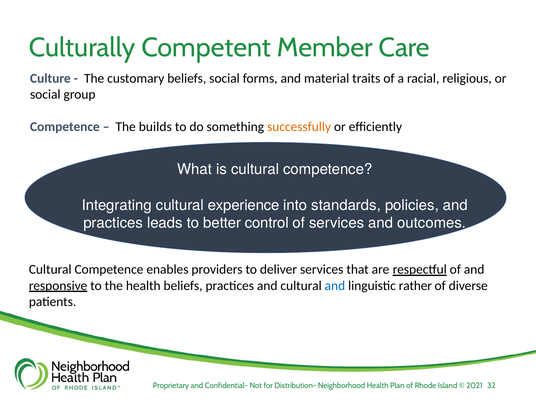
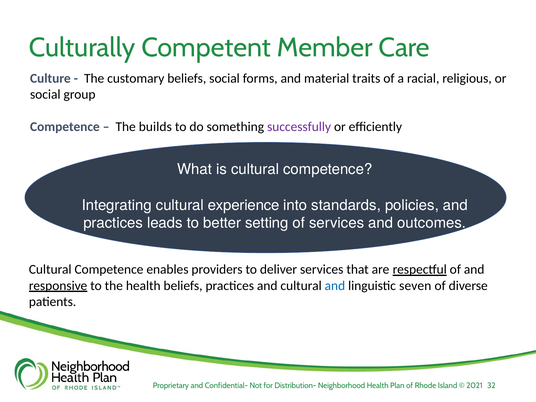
successfully colour: orange -> purple (299, 127)
control: control -> setting (267, 223)
rather: rather -> seven (415, 286)
